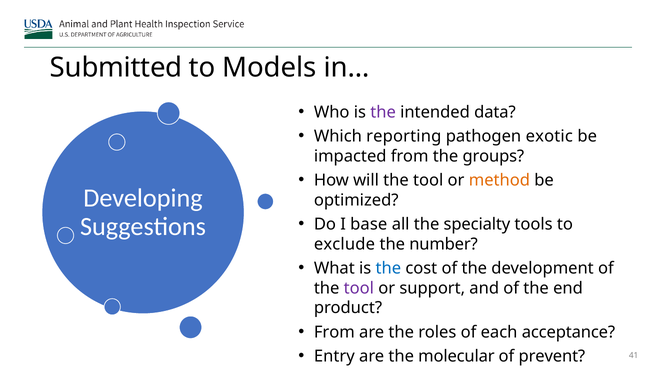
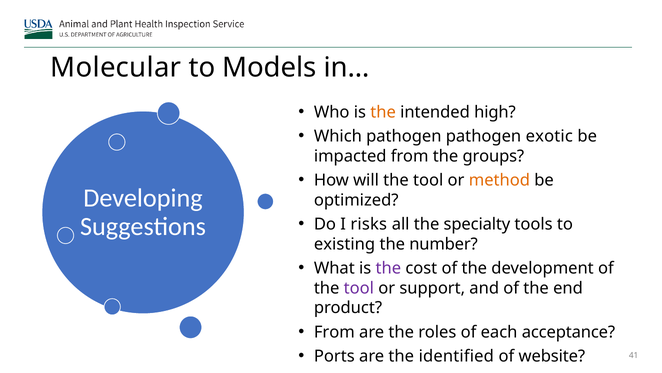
Submitted: Submitted -> Molecular (116, 67)
the colour: purple -> orange (383, 112)
data: data -> high (495, 112)
Which reporting: reporting -> pathogen (404, 136)
base: base -> risks (369, 224)
exclude: exclude -> existing (345, 244)
the colour: blue -> purple (388, 268)
Entry: Entry -> Ports (334, 356)
molecular: molecular -> identified (456, 356)
prevent: prevent -> website (552, 356)
